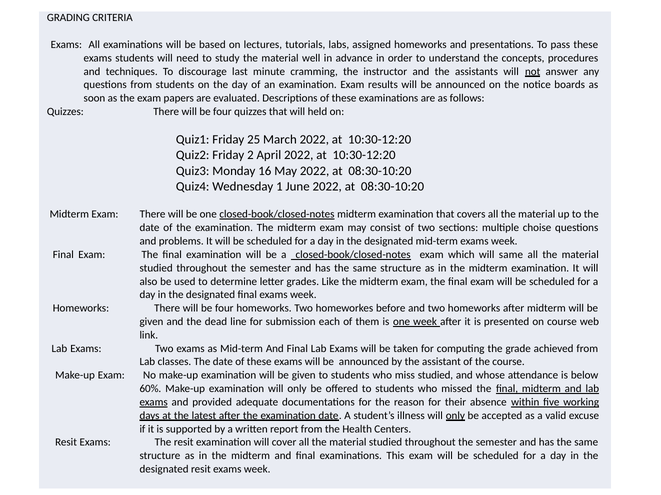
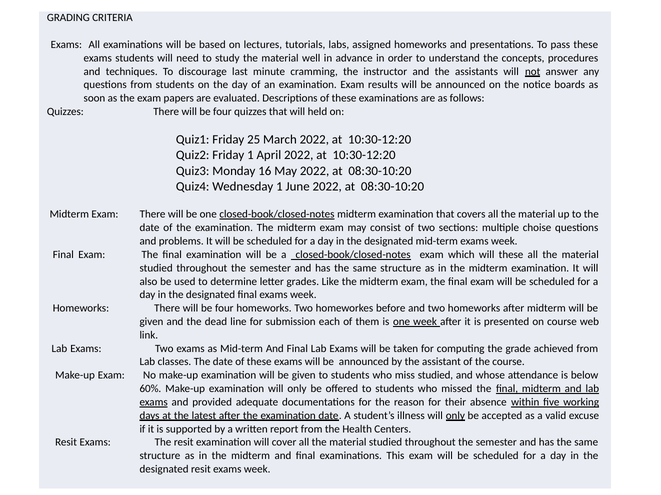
Friday 2: 2 -> 1 (250, 155)
will same: same -> these (511, 255)
